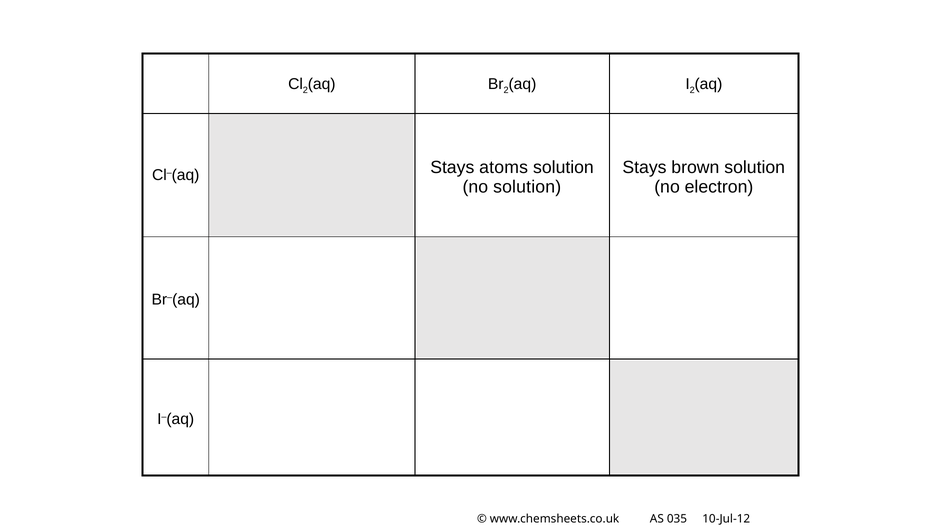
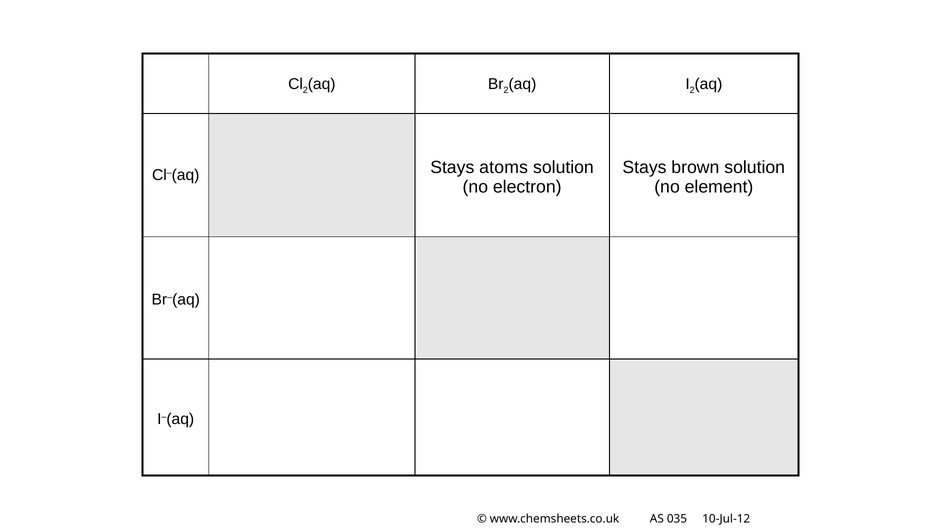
no solution: solution -> electron (527, 187)
electron: electron -> element (719, 187)
